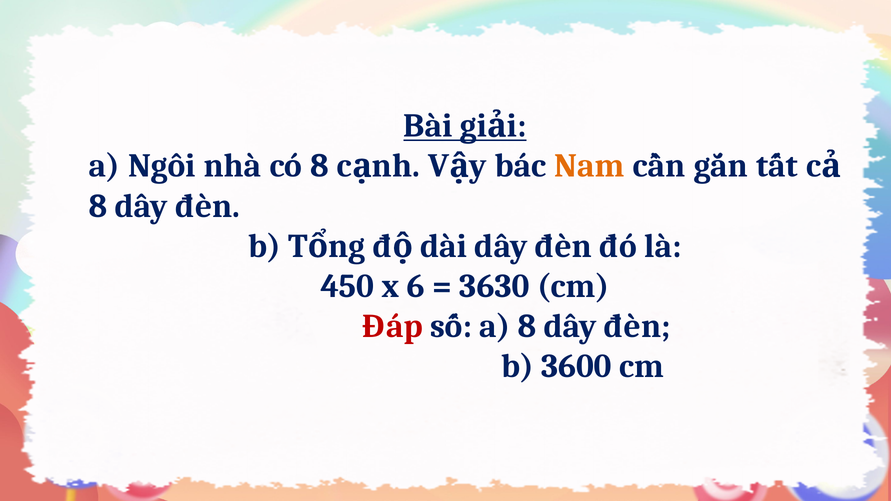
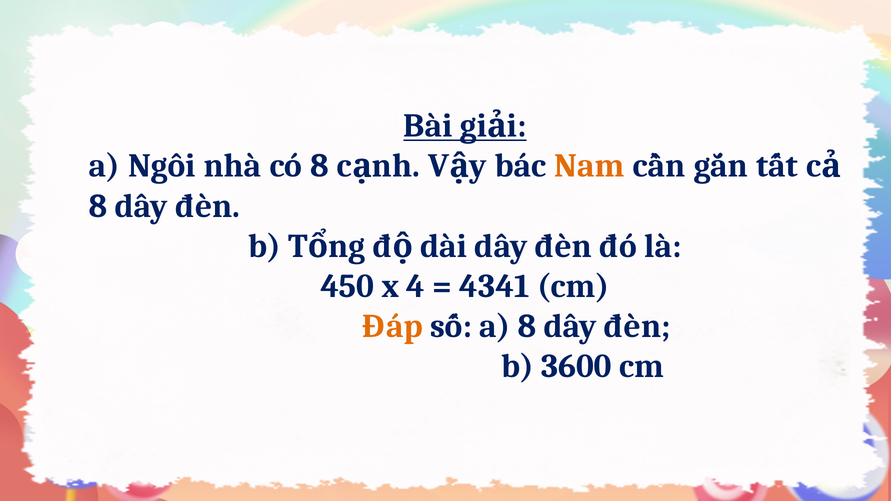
6: 6 -> 4 (416, 286)
3630: 3630 -> 4341 (495, 286)
Đáp colour: red -> orange (393, 326)
